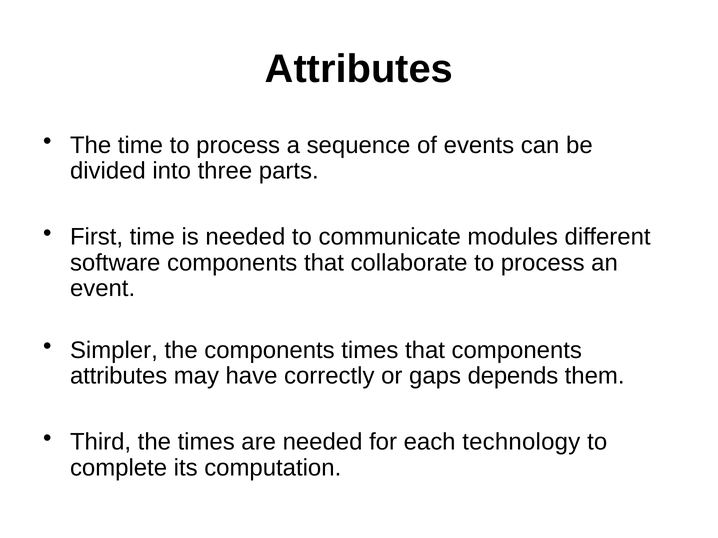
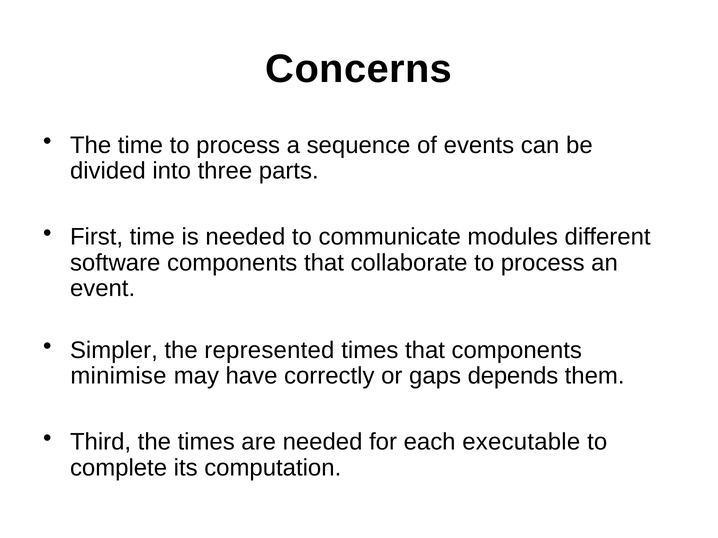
Attributes: Attributes -> Concerns (359, 69)
the components: components -> represented (269, 351)
attributes: attributes -> minimise (118, 376)
technology: technology -> executable (521, 442)
